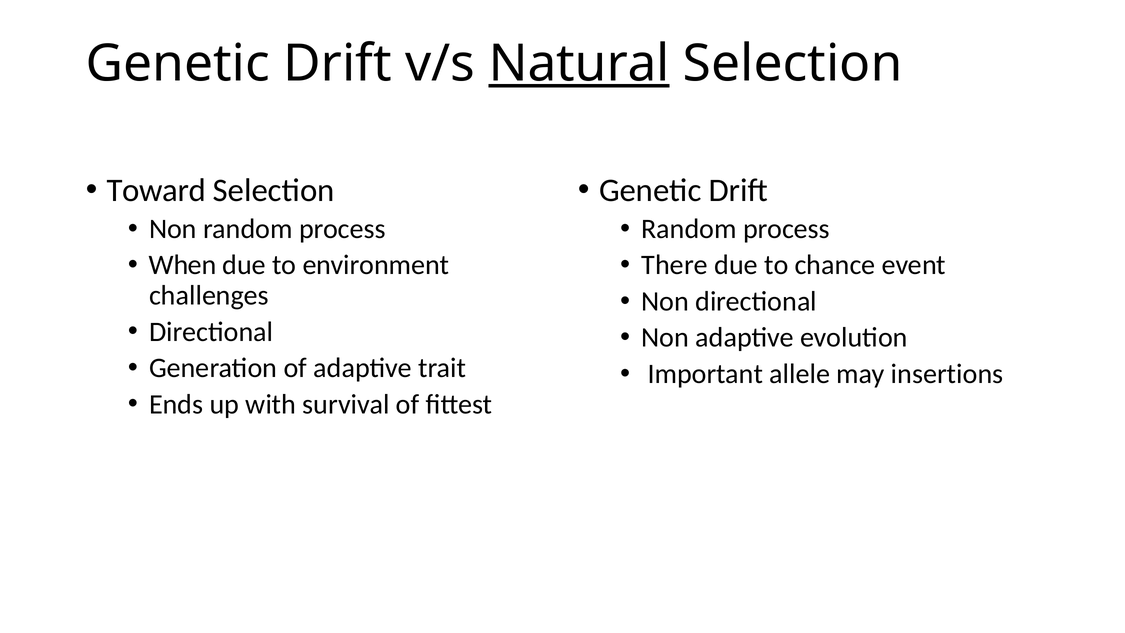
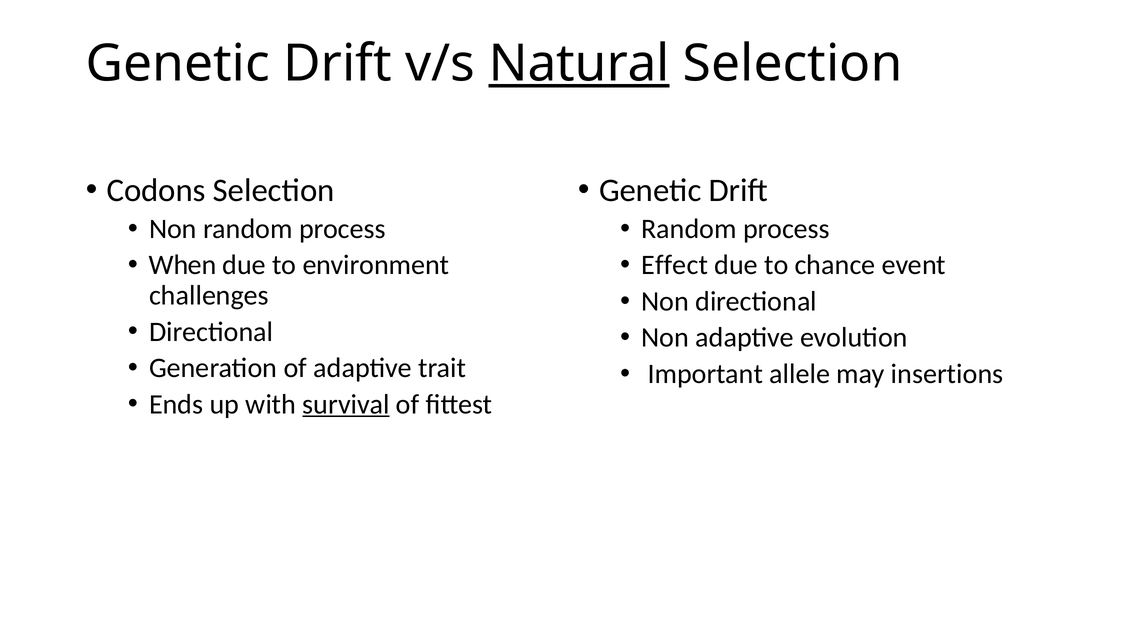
Toward: Toward -> Codons (156, 190)
There: There -> Effect (675, 265)
survival underline: none -> present (346, 404)
